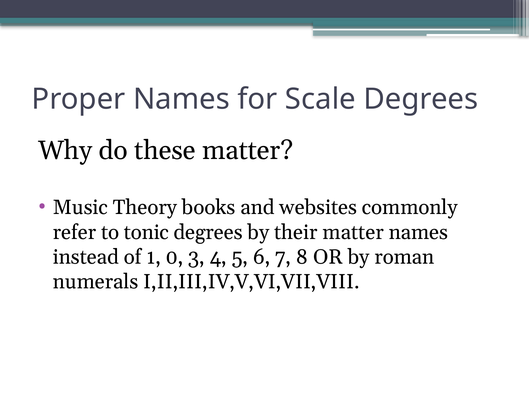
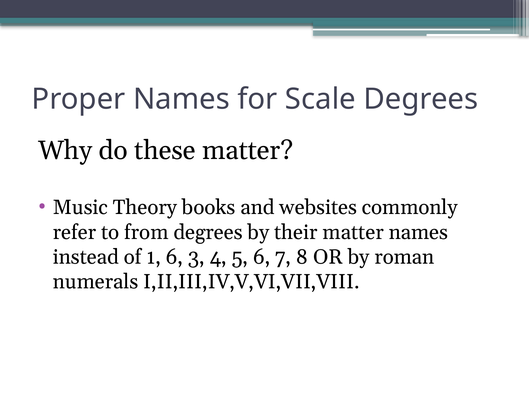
tonic: tonic -> from (146, 232)
1 0: 0 -> 6 (174, 257)
